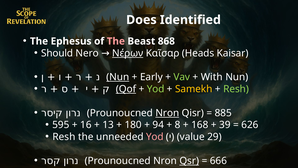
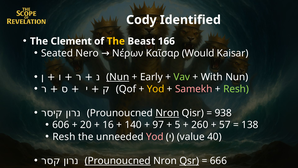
Does: Does -> Cody (141, 20)
Ephesus: Ephesus -> Clement (71, 41)
The colour: pink -> yellow (116, 41)
868: 868 -> 166 (166, 41)
Should: Should -> Seated (57, 53)
Νέρων underline: present -> none (128, 53)
Heads: Heads -> Would (198, 53)
Qof underline: present -> none (126, 89)
Yod colour: light green -> yellow (156, 89)
Samekh colour: yellow -> pink (194, 89)
885: 885 -> 938 (223, 113)
595: 595 -> 606 (61, 125)
16: 16 -> 20 (86, 125)
13: 13 -> 16 (108, 125)
180: 180 -> 140 (133, 125)
94: 94 -> 97 (158, 125)
8: 8 -> 5 (178, 125)
168: 168 -> 260 (200, 125)
39: 39 -> 57 (225, 125)
626: 626 -> 138 (250, 125)
29: 29 -> 40 (214, 137)
Prounoucned underline: none -> present (118, 160)
